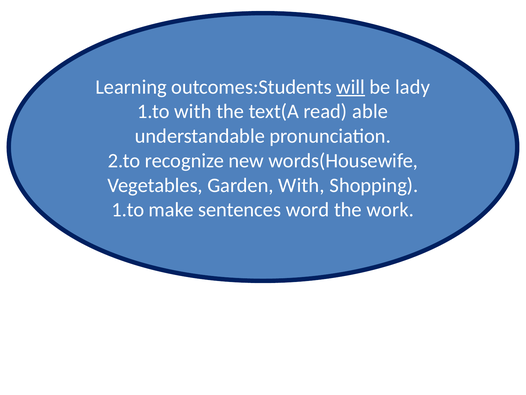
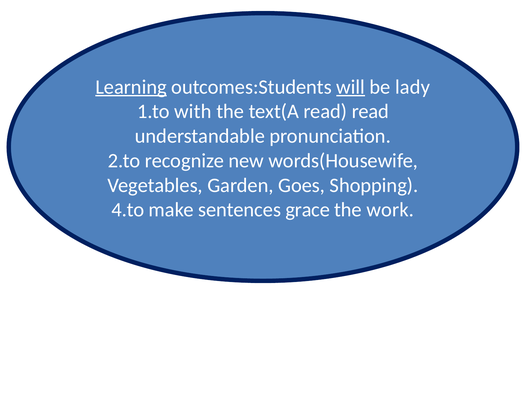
Learning underline: none -> present (131, 87)
read able: able -> read (370, 111)
Garden With: With -> Goes (302, 185)
1.to: 1.to -> 4.to (128, 210)
word: word -> grace (308, 210)
